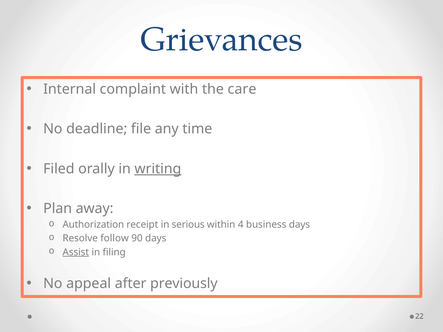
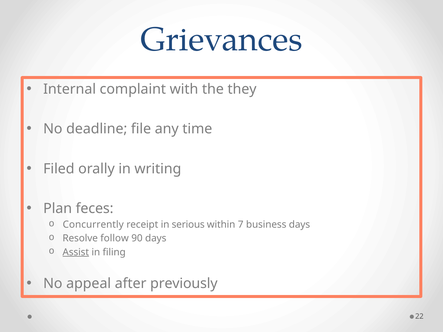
care: care -> they (242, 89)
writing underline: present -> none (158, 169)
away: away -> feces (95, 209)
Authorization: Authorization -> Concurrently (93, 225)
4: 4 -> 7 (241, 225)
